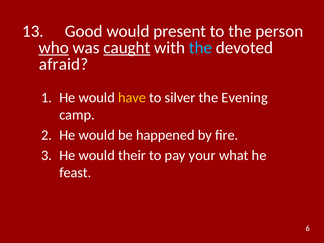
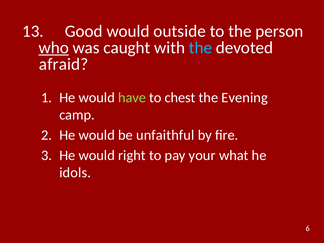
present: present -> outside (180, 31)
caught underline: present -> none (127, 48)
have colour: yellow -> light green (132, 98)
silver: silver -> chest (180, 98)
happened: happened -> unfaithful (165, 135)
their: their -> right (132, 155)
feast: feast -> idols (75, 173)
